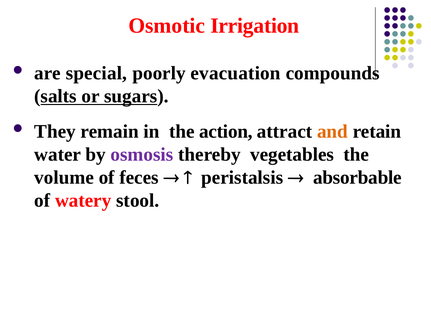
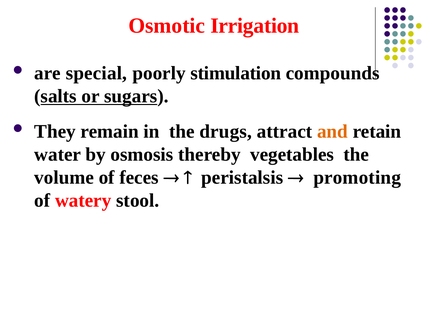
evacuation: evacuation -> stimulation (236, 73)
action: action -> drugs (226, 131)
osmosis colour: purple -> black (142, 154)
absorbable: absorbable -> promoting (357, 177)
